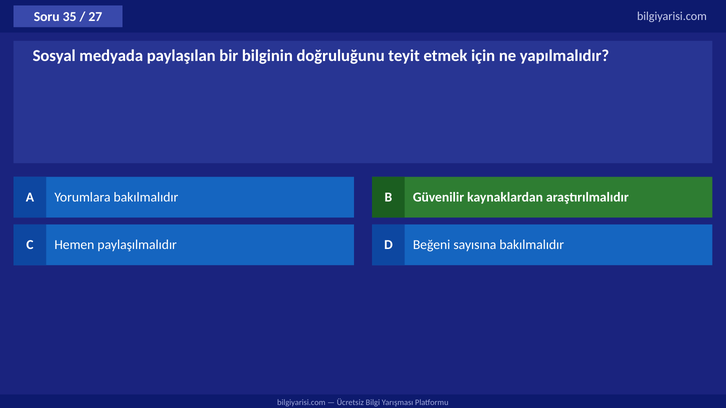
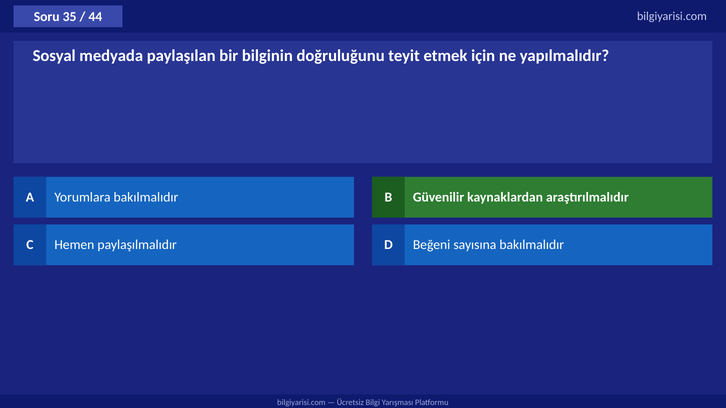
27: 27 -> 44 (95, 17)
